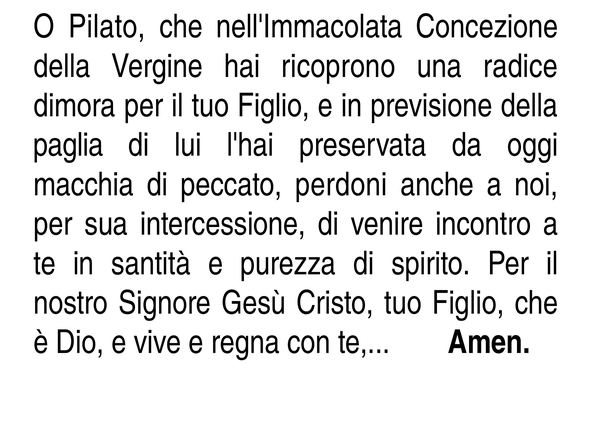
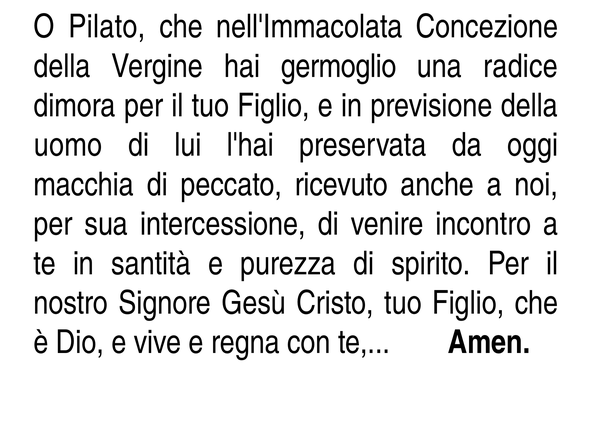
ricoprono: ricoprono -> germoglio (339, 66)
paglia: paglia -> uomo (68, 145)
perdoni: perdoni -> ricevuto (341, 185)
